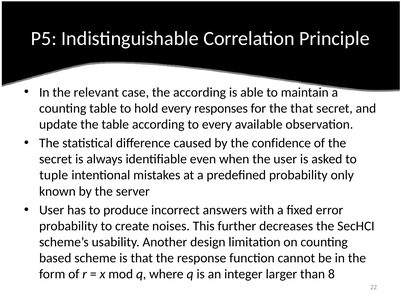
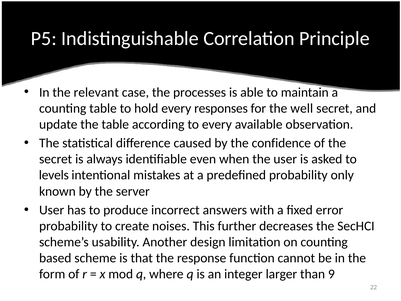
the according: according -> processes (200, 92)
the that: that -> well (302, 108)
tuple: tuple -> levels (54, 175)
8: 8 -> 9 (331, 274)
